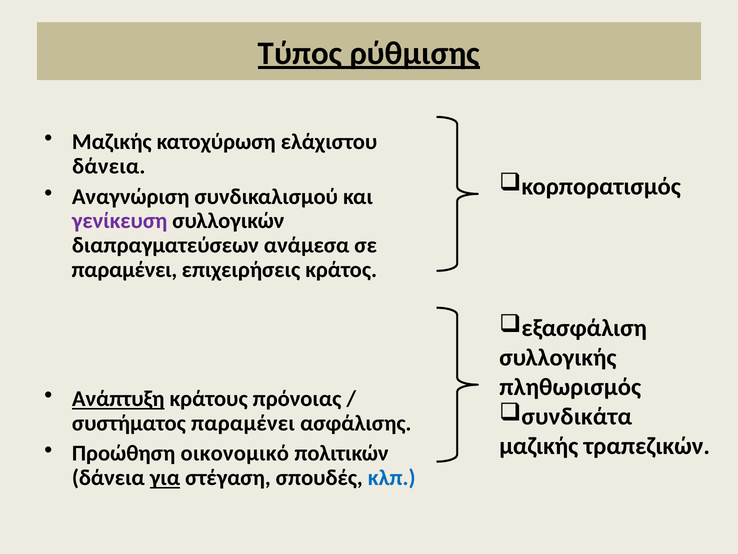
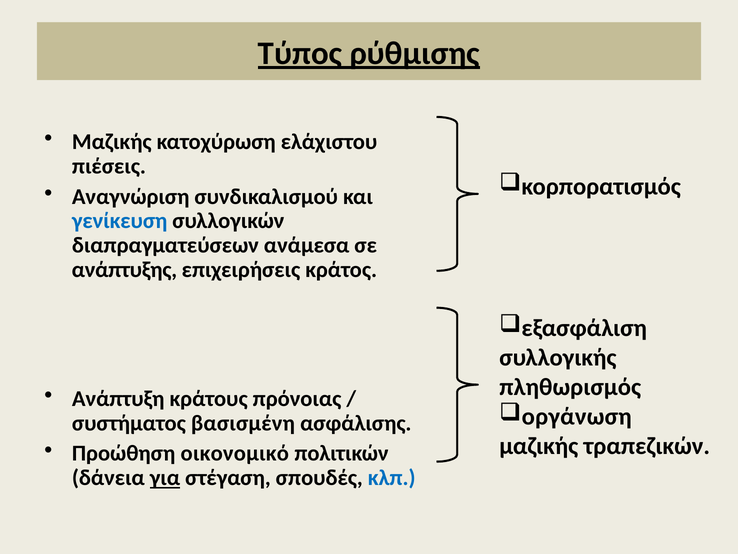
δάνεια: δάνεια -> πιέσεις (109, 166)
γενίκευση colour: purple -> blue (120, 221)
παραμένει: παραμένει -> ανάπτυξης (124, 269)
Ανάπτυξη underline: present -> none (118, 399)
συνδικάτα: συνδικάτα -> οργάνωση (577, 416)
συστήματος παραμένει: παραμένει -> βασισμένη (243, 423)
